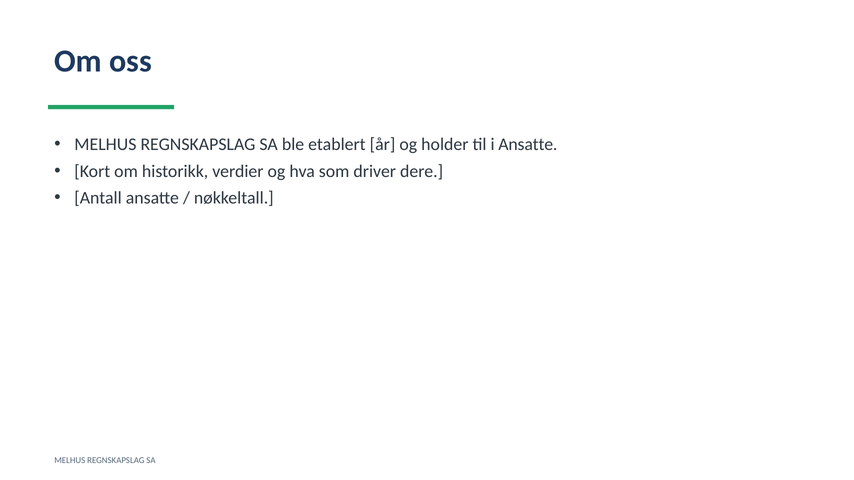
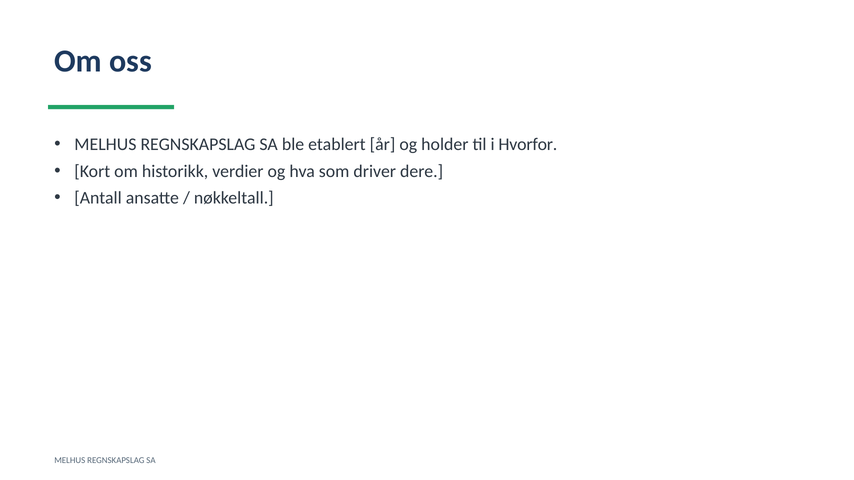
i Ansatte: Ansatte -> Hvorfor (528, 145)
